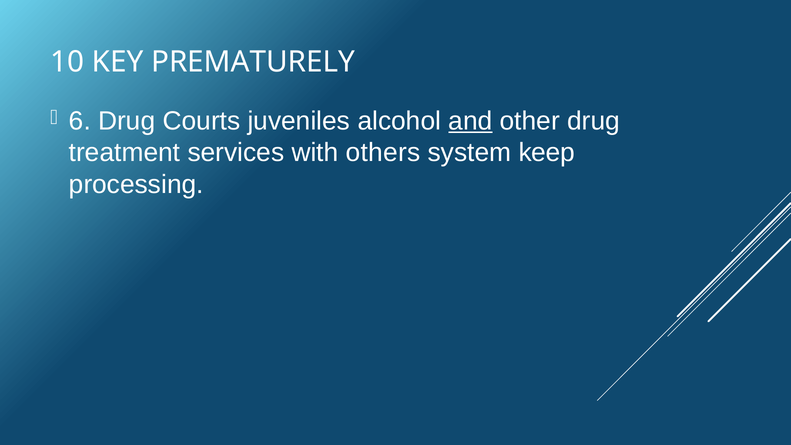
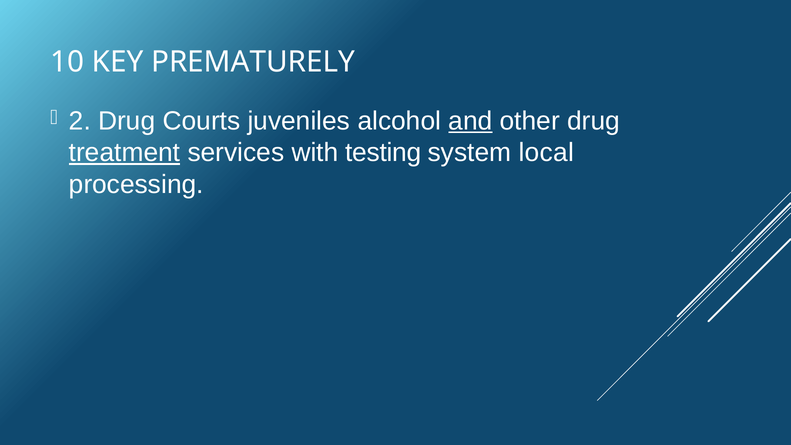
6: 6 -> 2 (80, 121)
treatment underline: none -> present (125, 153)
others: others -> testing (383, 153)
keep: keep -> local (546, 153)
